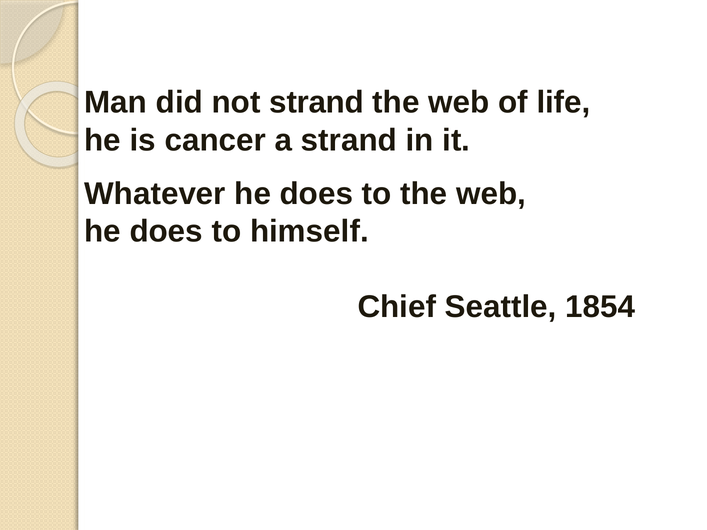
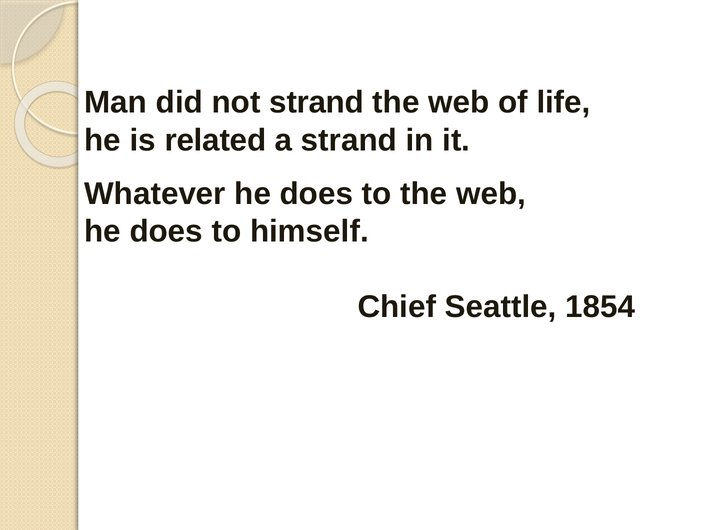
cancer: cancer -> related (215, 140)
